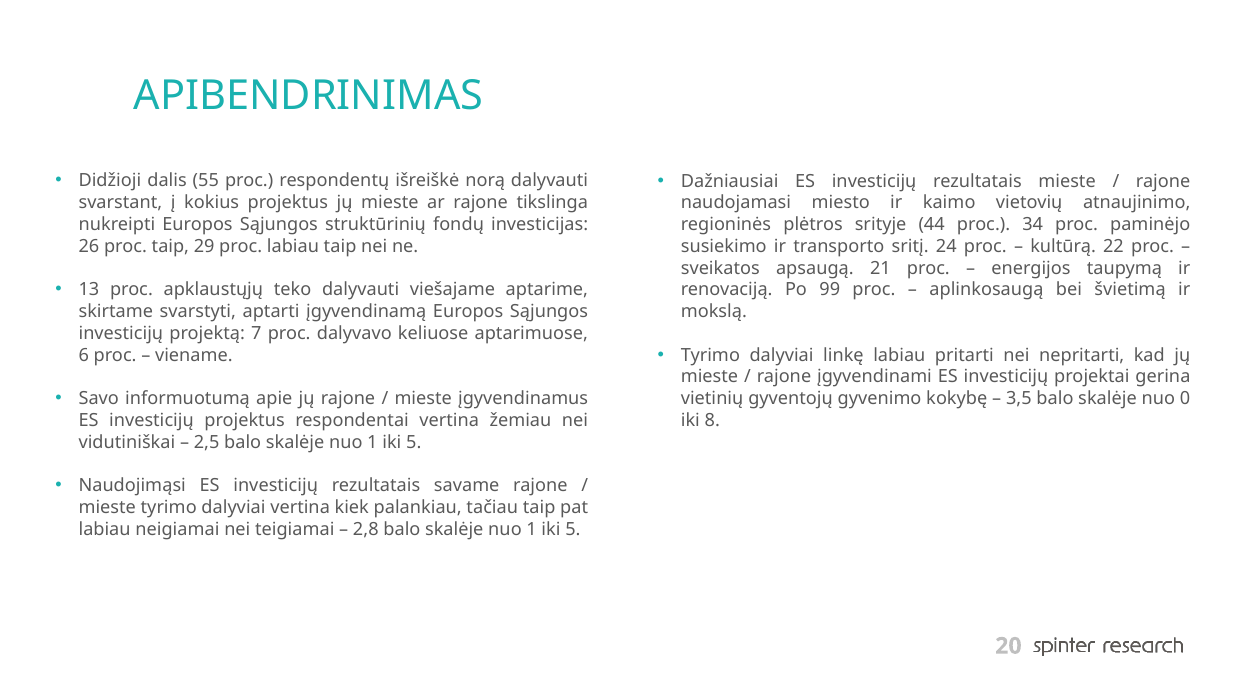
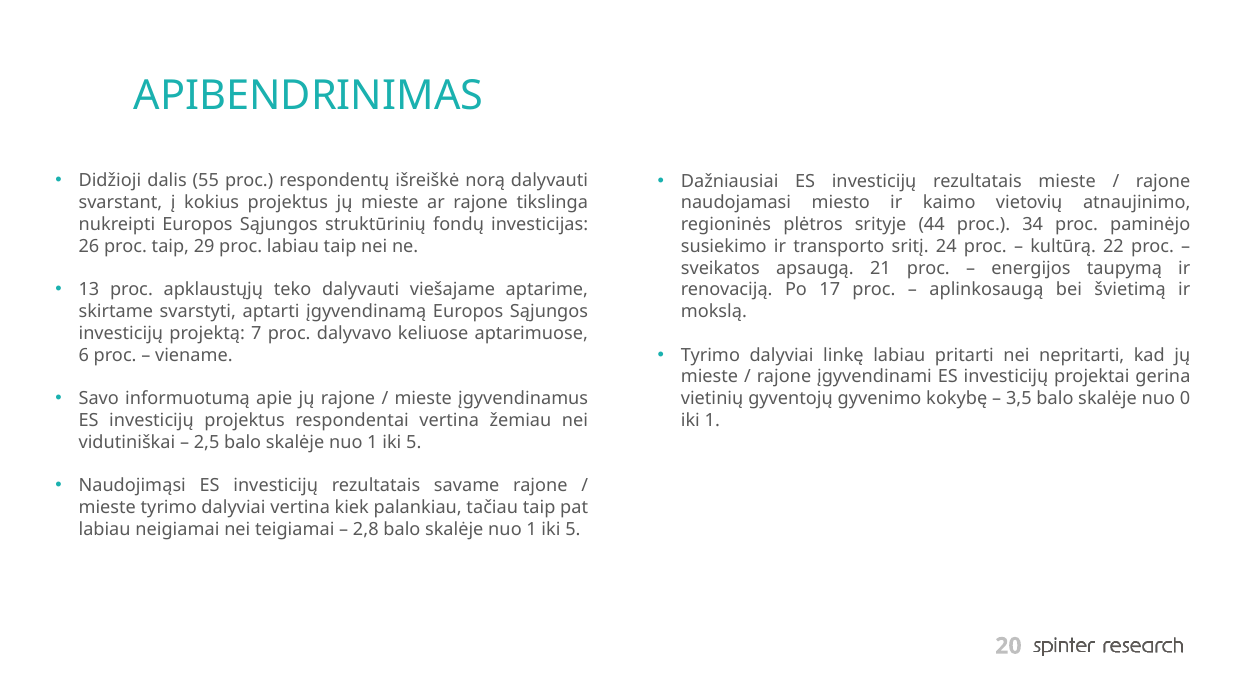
99: 99 -> 17 (830, 290)
iki 8: 8 -> 1 (712, 421)
